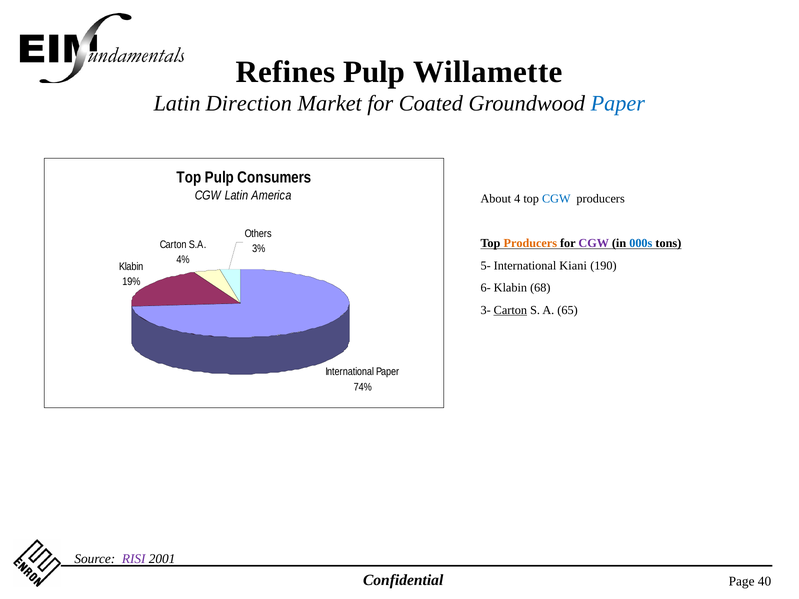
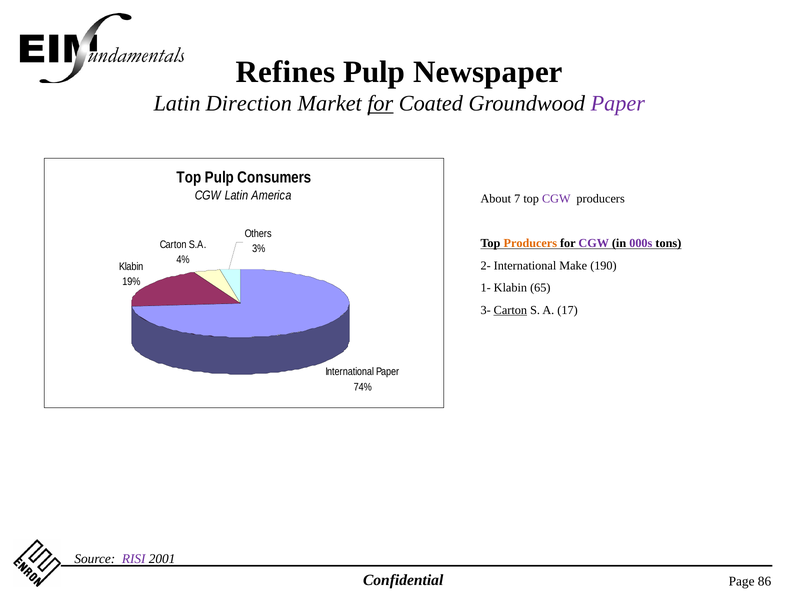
Willamette: Willamette -> Newspaper (488, 72)
for underline: none -> present (380, 103)
Paper colour: blue -> purple (618, 103)
4: 4 -> 7 (517, 199)
CGW colour: blue -> purple (556, 199)
000s colour: blue -> purple (641, 243)
5-: 5- -> 2- (486, 266)
Kiani: Kiani -> Make (573, 266)
6-: 6- -> 1- (486, 288)
68: 68 -> 65 (540, 288)
65: 65 -> 17 (568, 310)
40: 40 -> 86 (765, 582)
